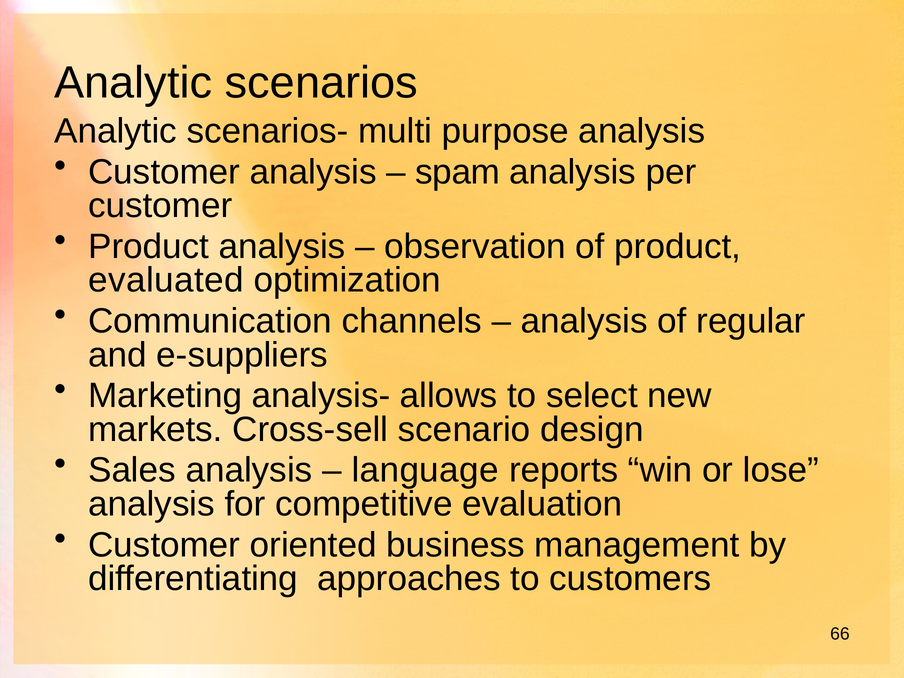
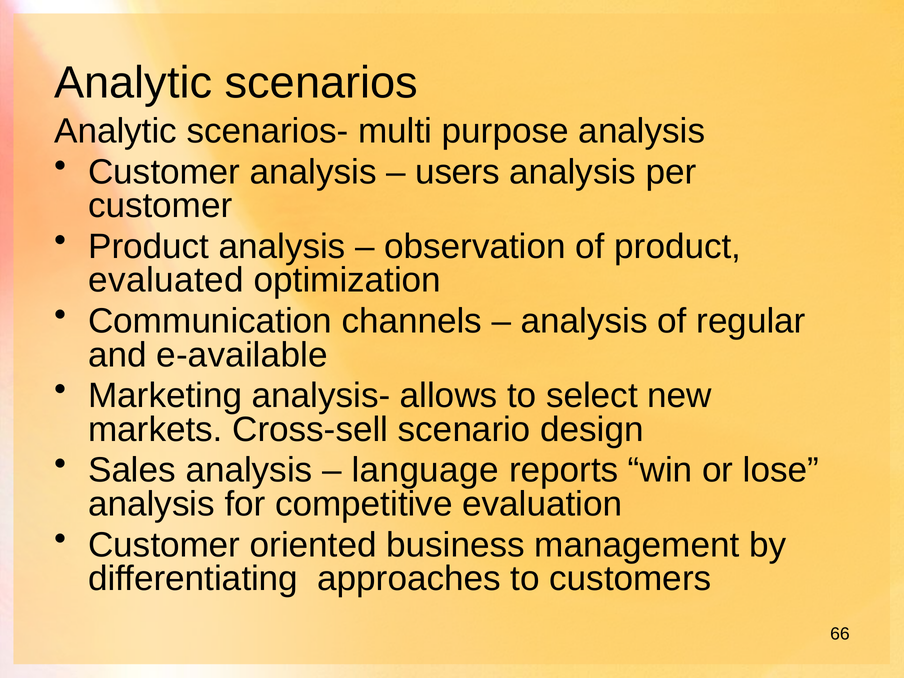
spam: spam -> users (458, 172)
e-suppliers: e-suppliers -> e-available (242, 355)
